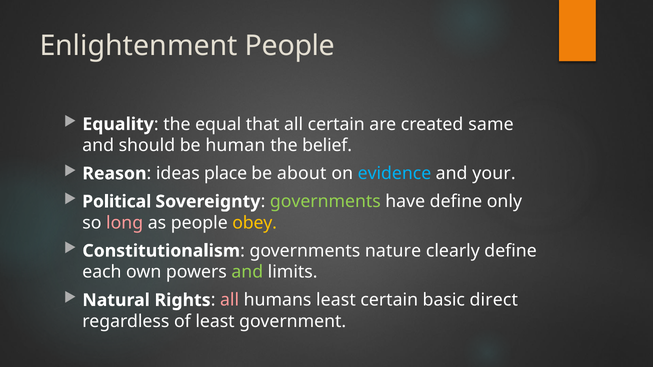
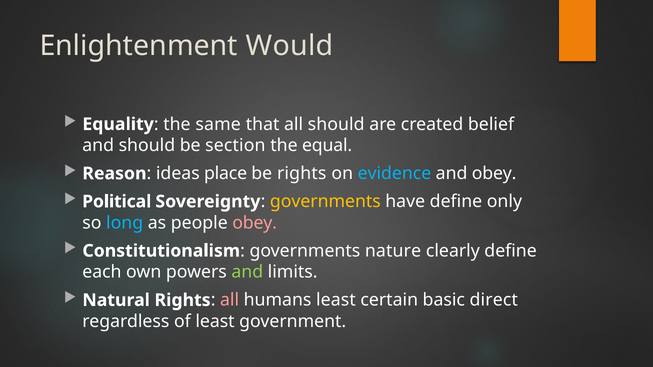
Enlightenment People: People -> Would (290, 46)
equal: equal -> same (218, 124)
all certain: certain -> should (336, 124)
same: same -> belief (491, 124)
human: human -> section (235, 146)
belief: belief -> equal (327, 146)
be about: about -> rights (302, 174)
and your: your -> obey (494, 174)
governments colour: light green -> yellow (325, 202)
long colour: pink -> light blue (125, 223)
obey colour: yellow -> pink (255, 223)
